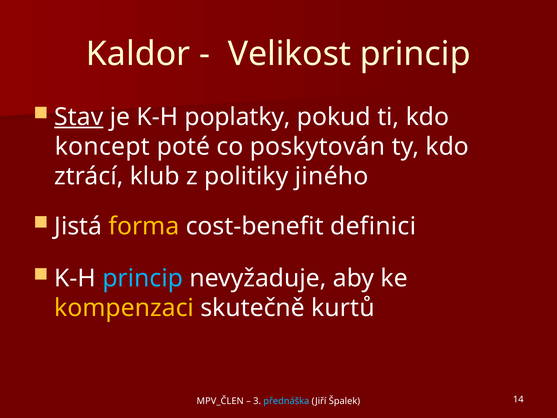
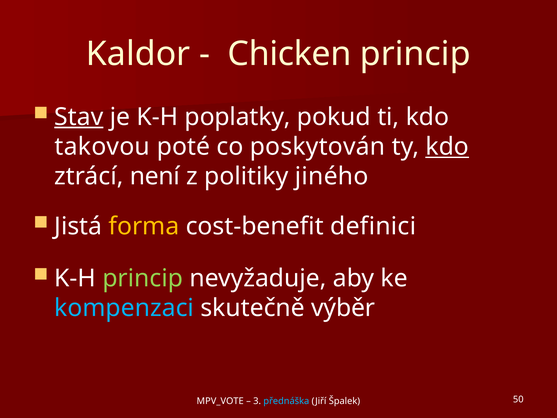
Velikost: Velikost -> Chicken (290, 54)
koncept: koncept -> takovou (102, 147)
kdo underline: none -> present (447, 147)
klub: klub -> není (155, 176)
princip colour: light blue -> light green (143, 278)
kompenzaci colour: yellow -> light blue (124, 308)
kurtů: kurtů -> výběr (343, 308)
MPV_ČLEN: MPV_ČLEN -> MPV_VOTE (220, 401)
14: 14 -> 50 (518, 399)
